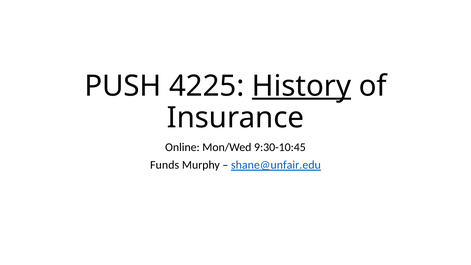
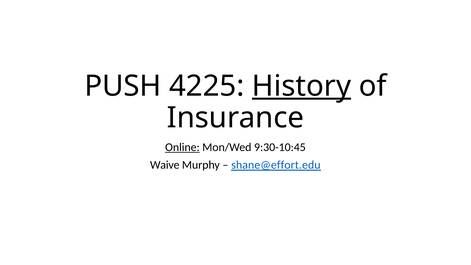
Online underline: none -> present (182, 147)
Funds: Funds -> Waive (165, 165)
shane@unfair.edu: shane@unfair.edu -> shane@effort.edu (276, 165)
